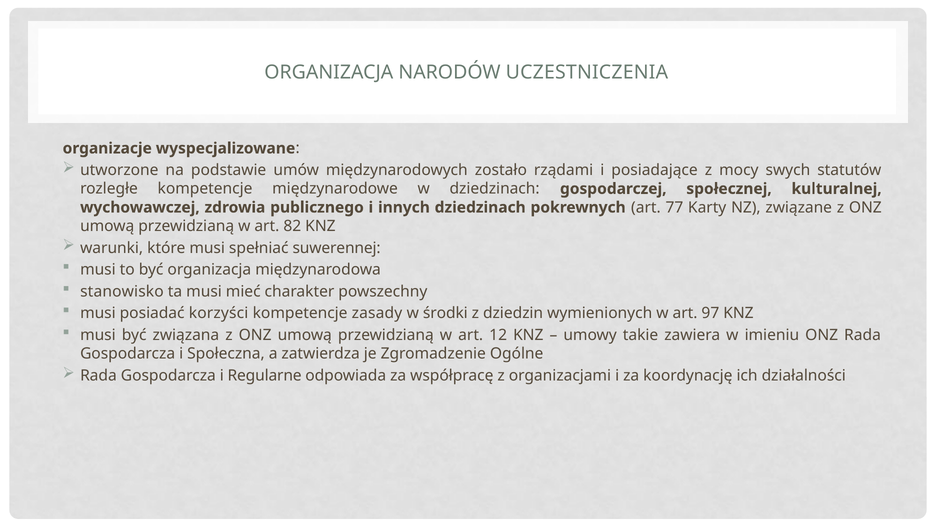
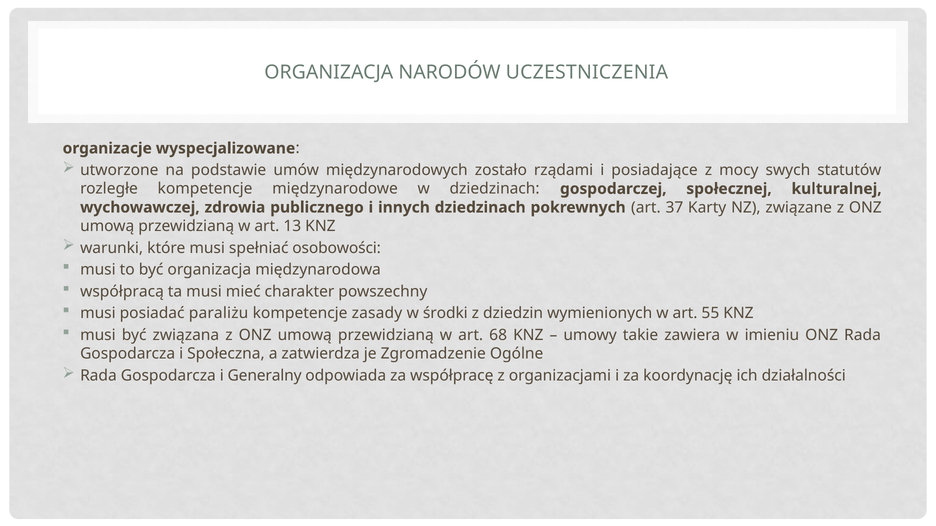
77: 77 -> 37 (674, 208)
82: 82 -> 13 (292, 226)
suwerennej: suwerennej -> osobowości (337, 248)
stanowisko: stanowisko -> współpracą (122, 292)
korzyści: korzyści -> paraliżu (219, 314)
97: 97 -> 55 (710, 314)
12: 12 -> 68 (498, 335)
Regularne: Regularne -> Generalny (265, 376)
